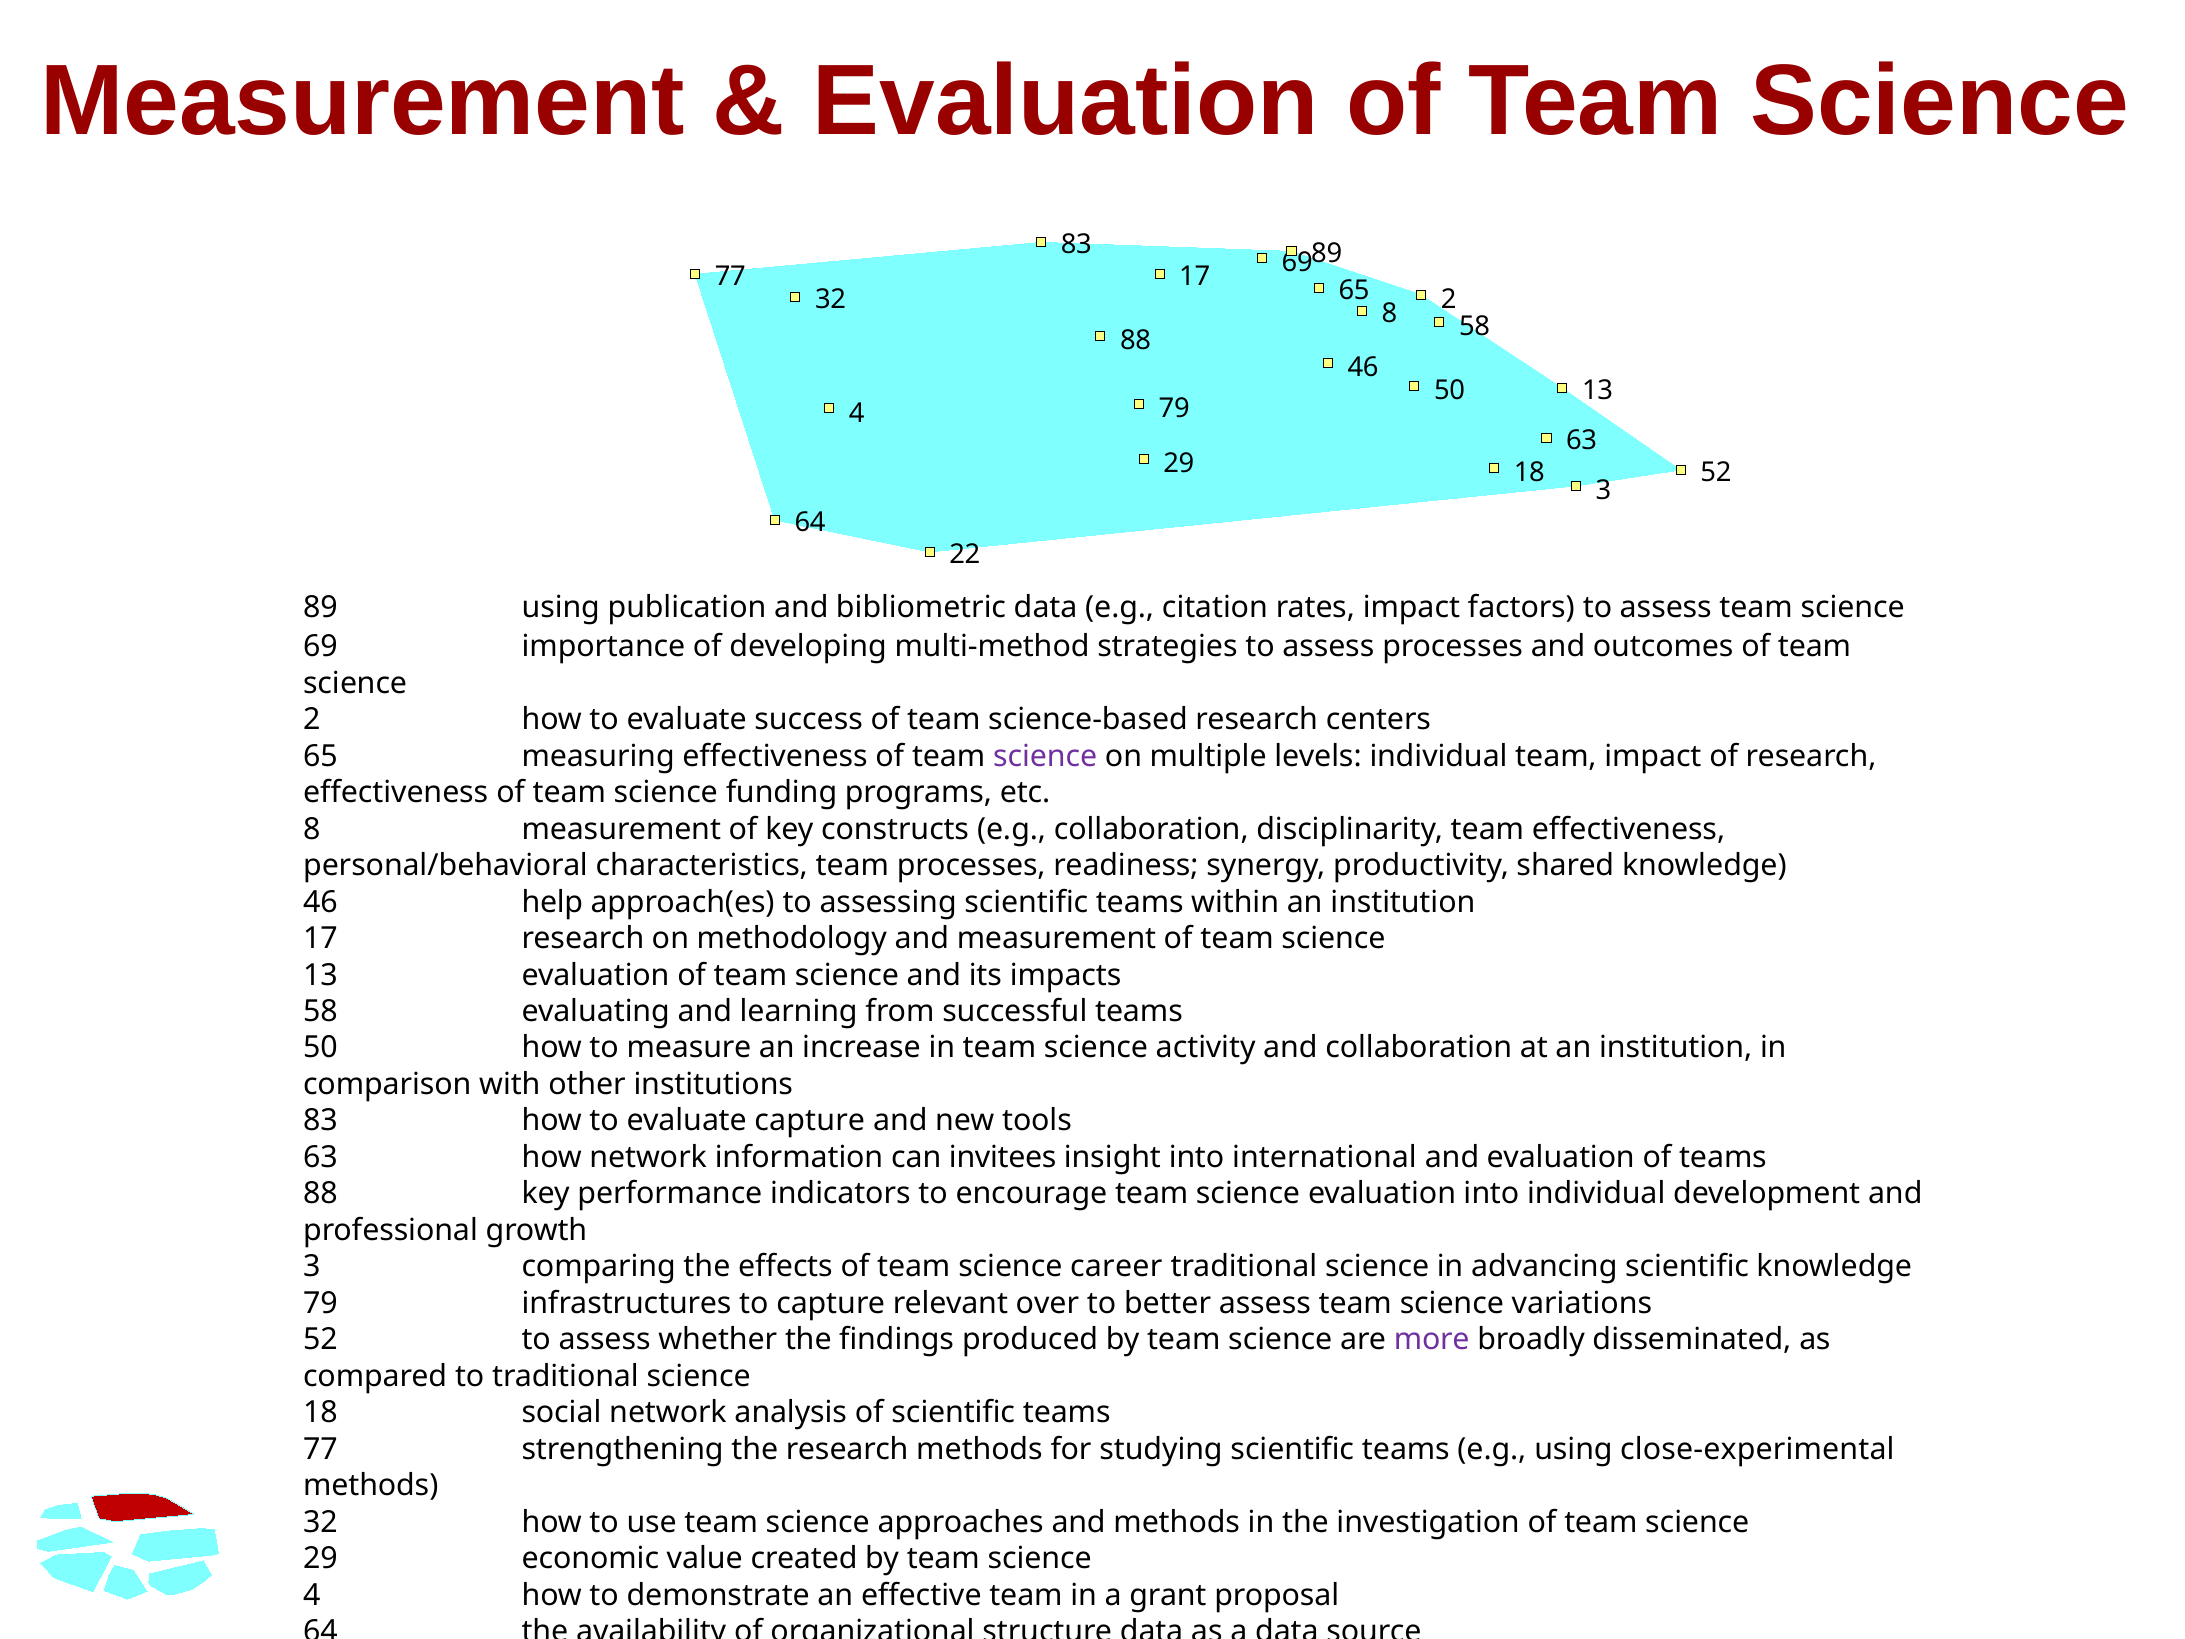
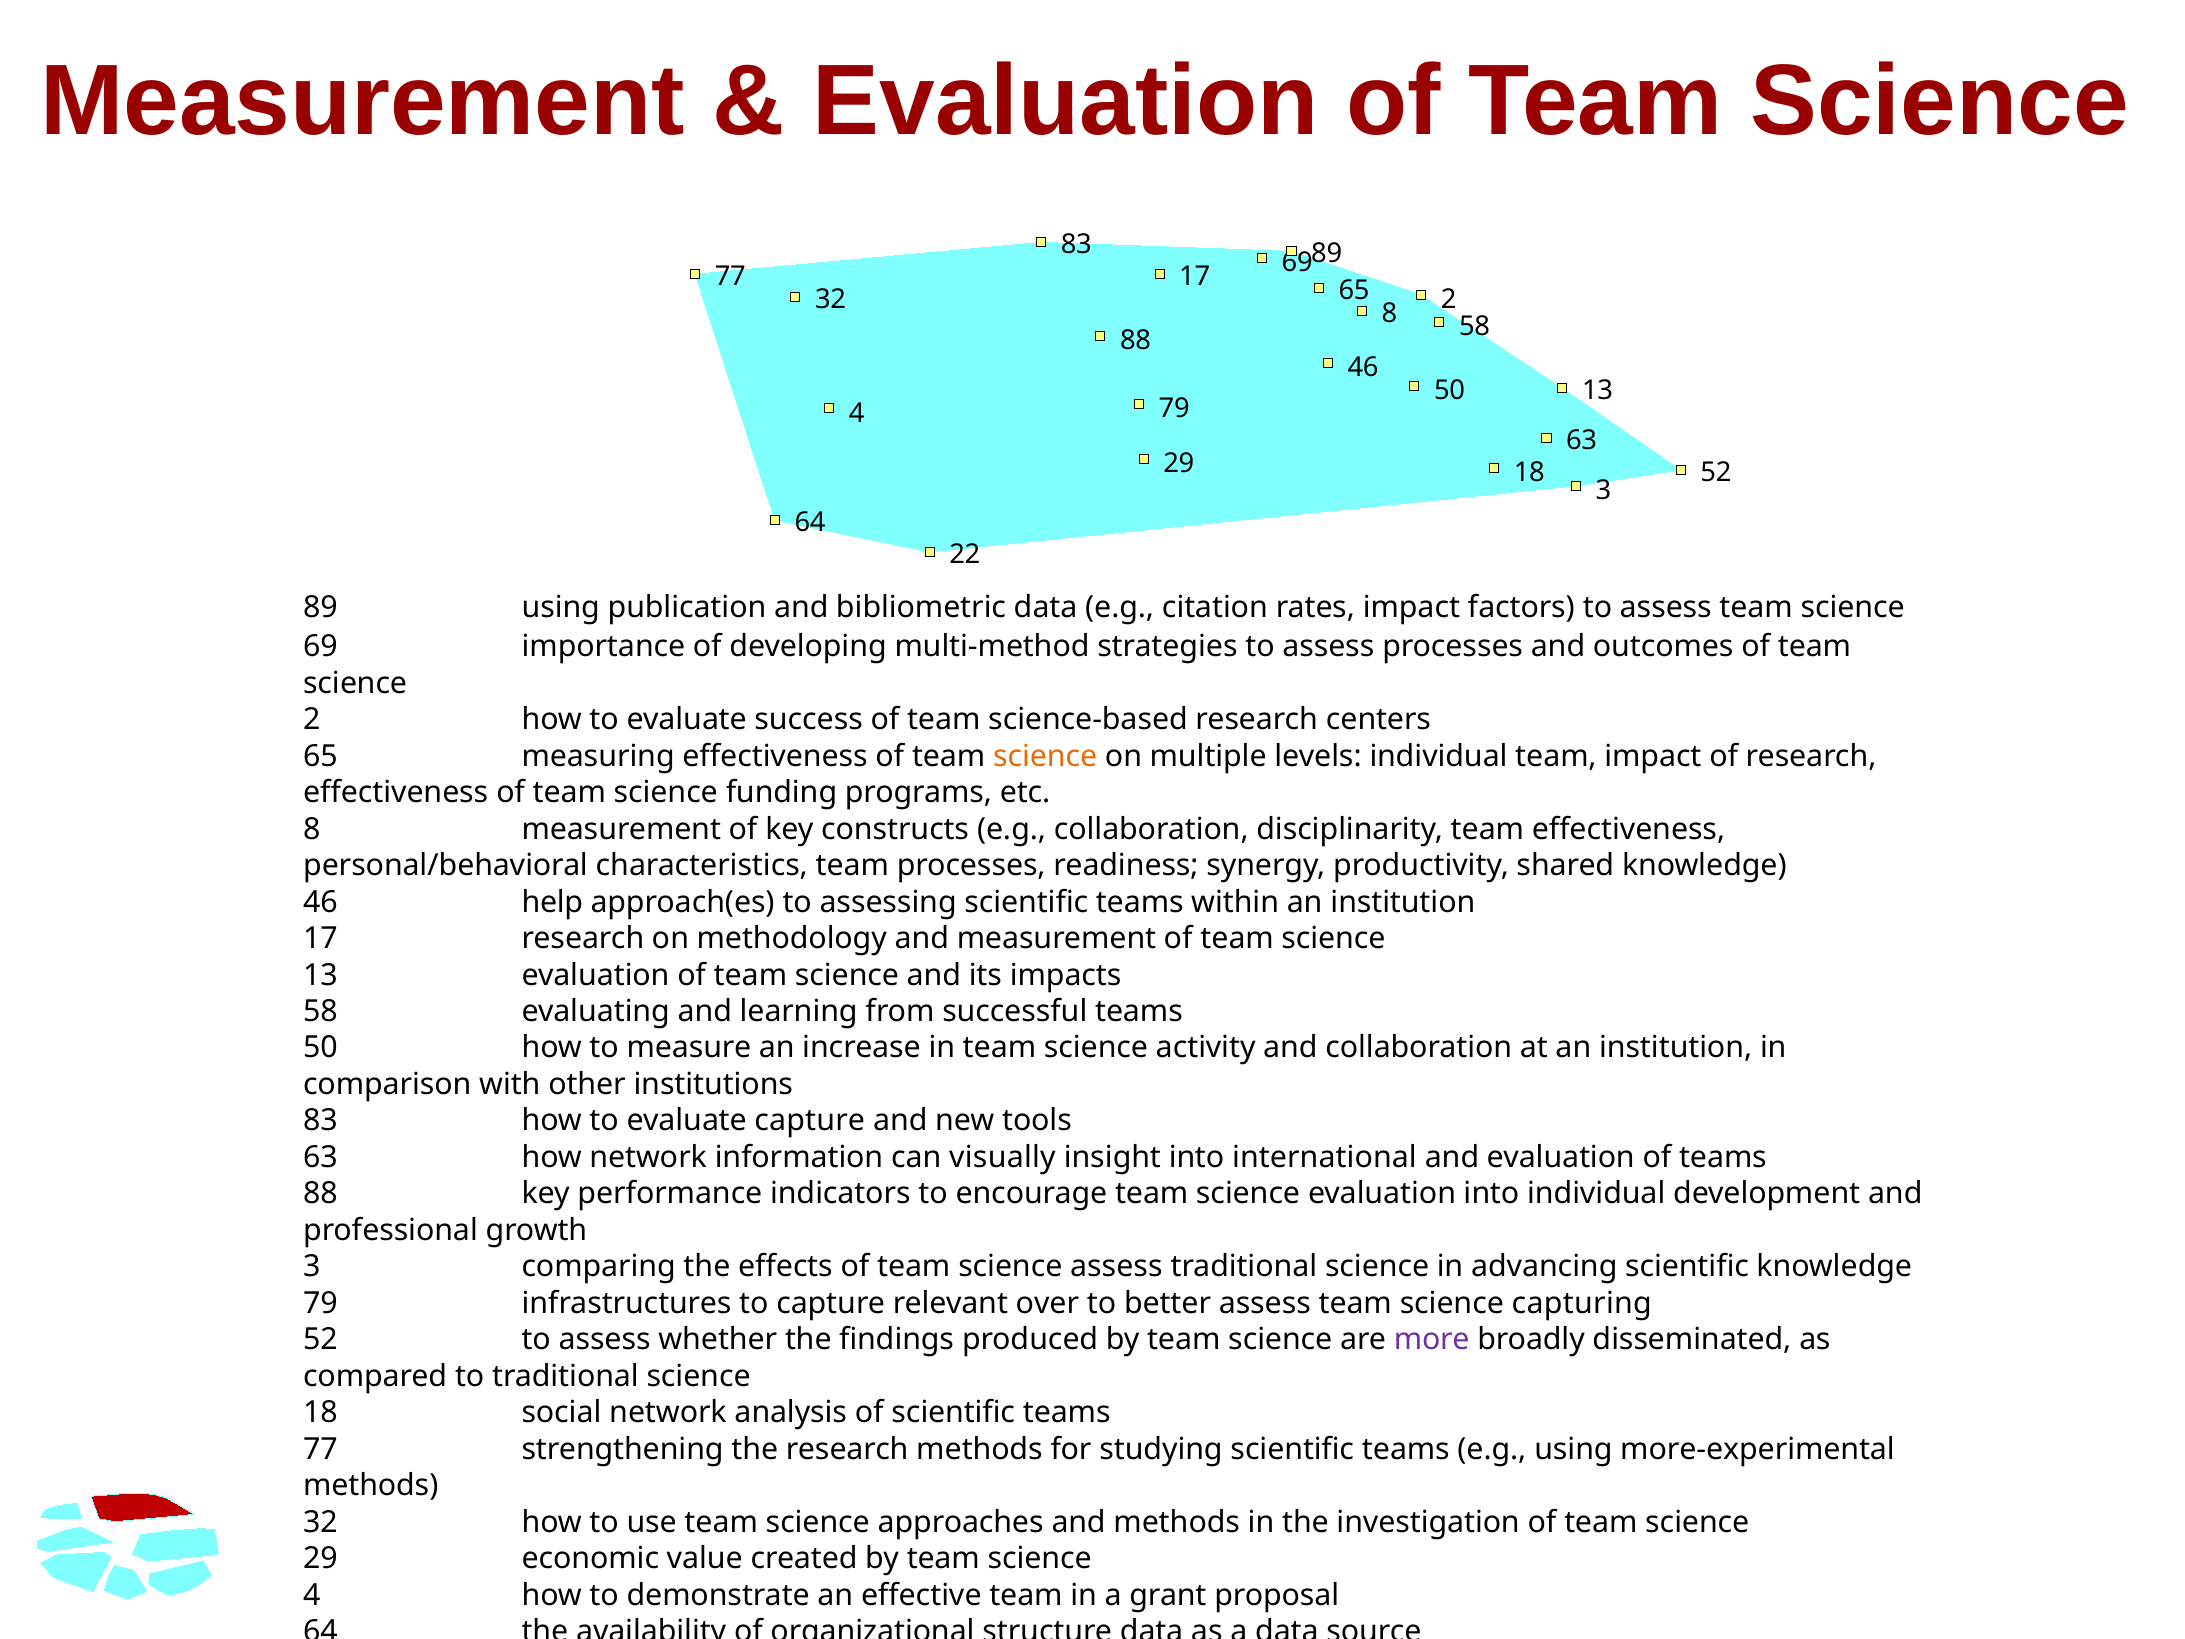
science colour: purple -> orange (1045, 756)
invitees: invitees -> visually (1002, 1157)
science career: career -> assess (1116, 1267)
science variations: variations -> capturing (1582, 1303)
close-experimental: close-experimental -> more-experimental (1758, 1449)
